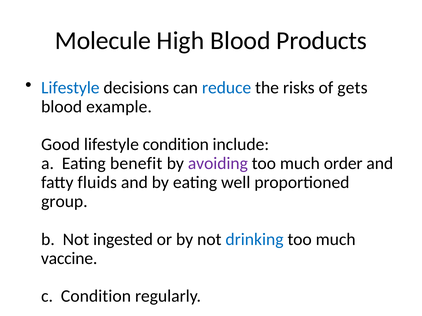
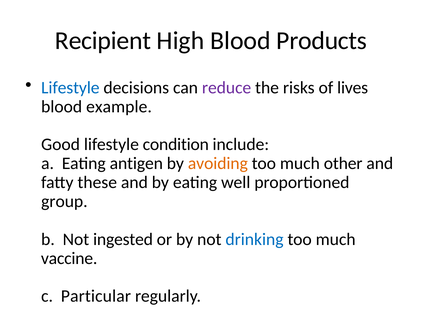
Molecule: Molecule -> Recipient (103, 41)
reduce colour: blue -> purple (227, 88)
gets: gets -> lives (353, 88)
benefit: benefit -> antigen (136, 164)
avoiding colour: purple -> orange (218, 164)
order: order -> other (343, 164)
fluids: fluids -> these (97, 183)
c Condition: Condition -> Particular (96, 297)
